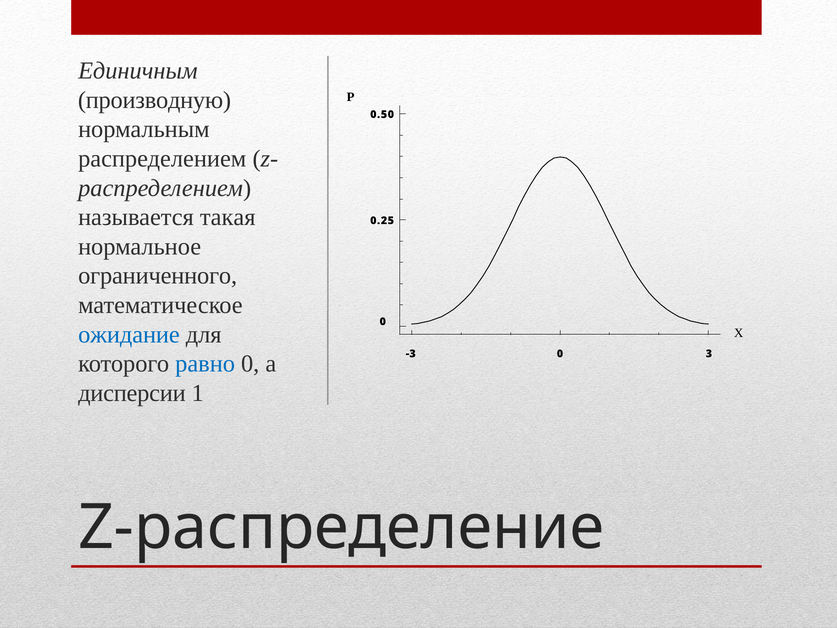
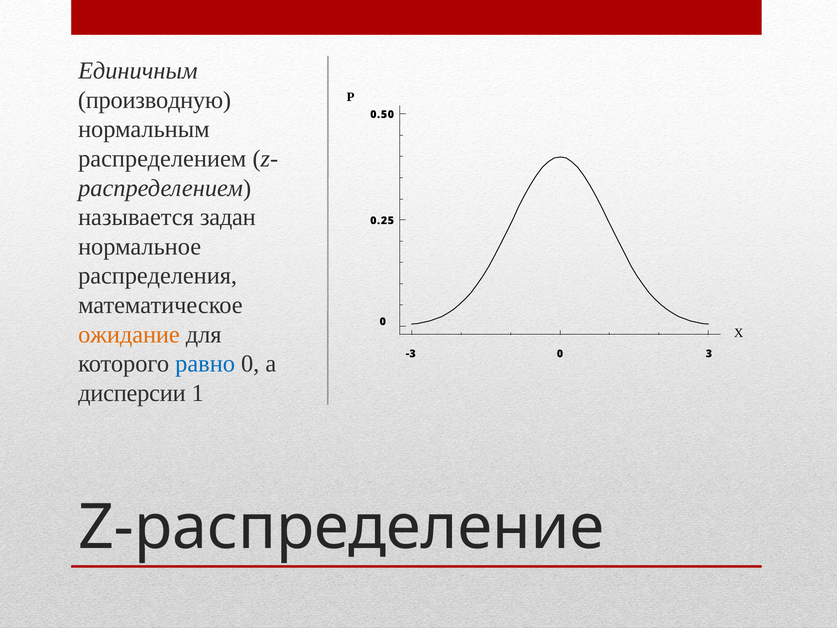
такая: такая -> задан (228, 217)
ограниченного: ограниченного -> распределения (158, 276)
ожидание colour: blue -> orange (129, 334)
